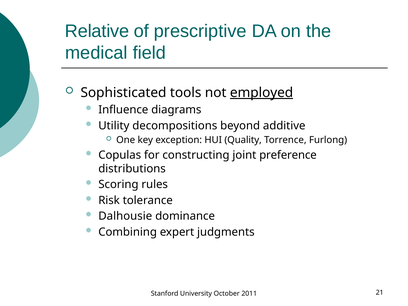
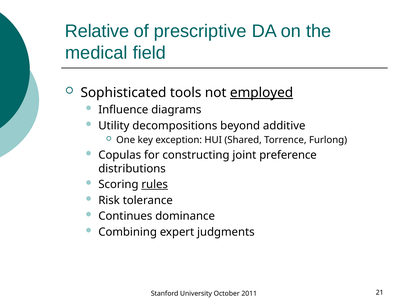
Quality: Quality -> Shared (243, 140)
rules underline: none -> present (155, 184)
Dalhousie: Dalhousie -> Continues (125, 216)
